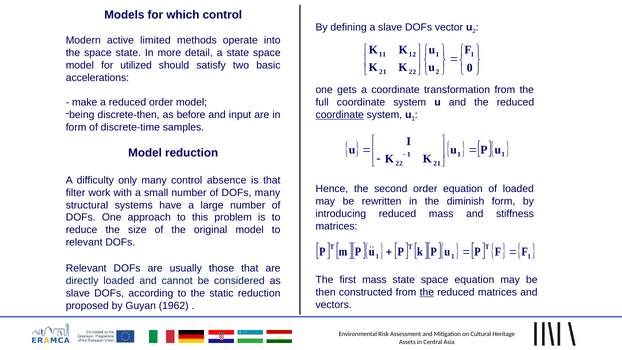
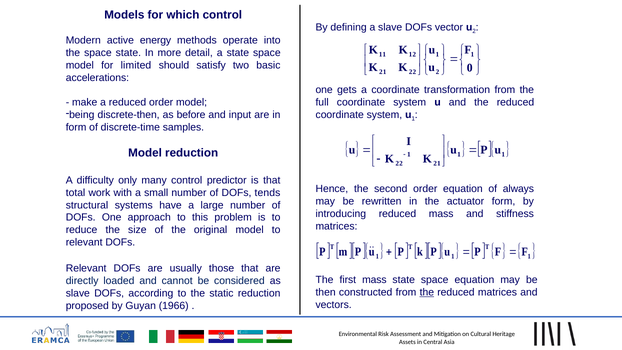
limited: limited -> energy (156, 40)
utilized: utilized -> limited (136, 65)
coordinate underline: present -> none (340, 115)
absence: absence -> predictor (227, 180)
of loaded: loaded -> always (518, 189)
filter: filter -> total (76, 193)
DOFs many: many -> tends (267, 193)
diminish: diminish -> actuator (466, 201)
1962: 1962 -> 1966 (174, 306)
